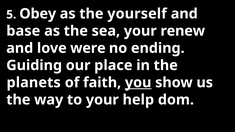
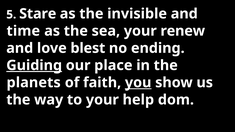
Obey: Obey -> Stare (38, 14)
yourself: yourself -> invisible (137, 14)
base: base -> time (23, 31)
were: were -> blest (88, 48)
Guiding underline: none -> present (34, 65)
